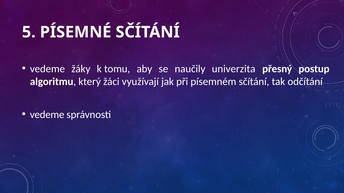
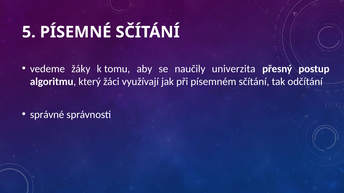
vedeme: vedeme -> správné (47, 115)
